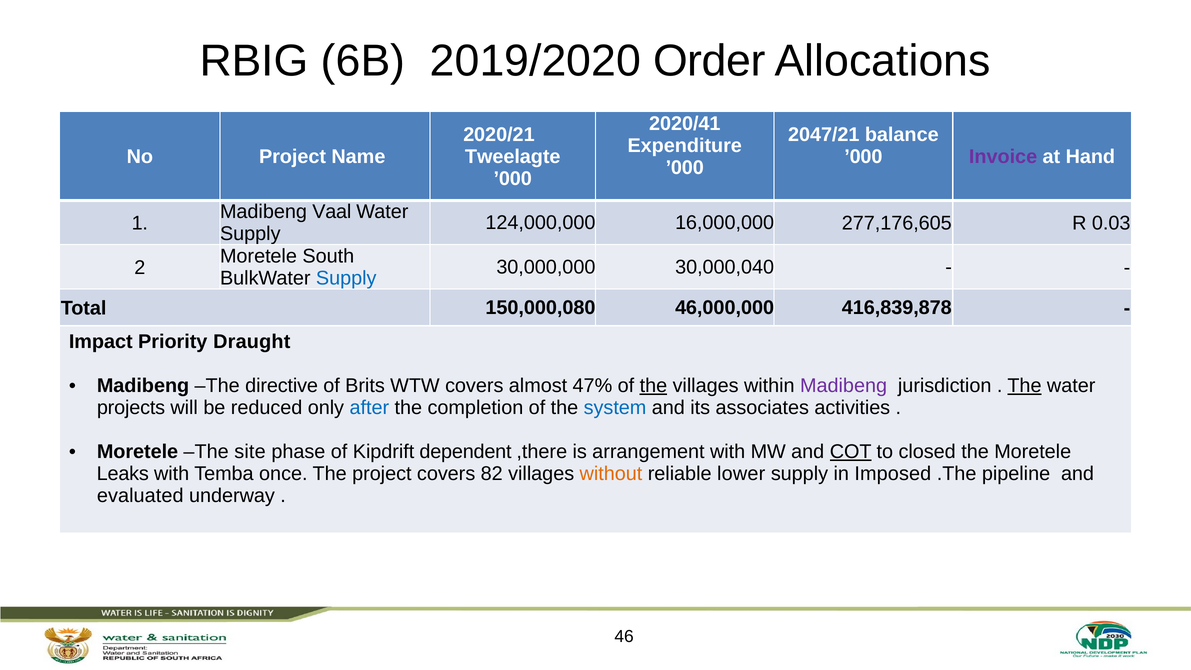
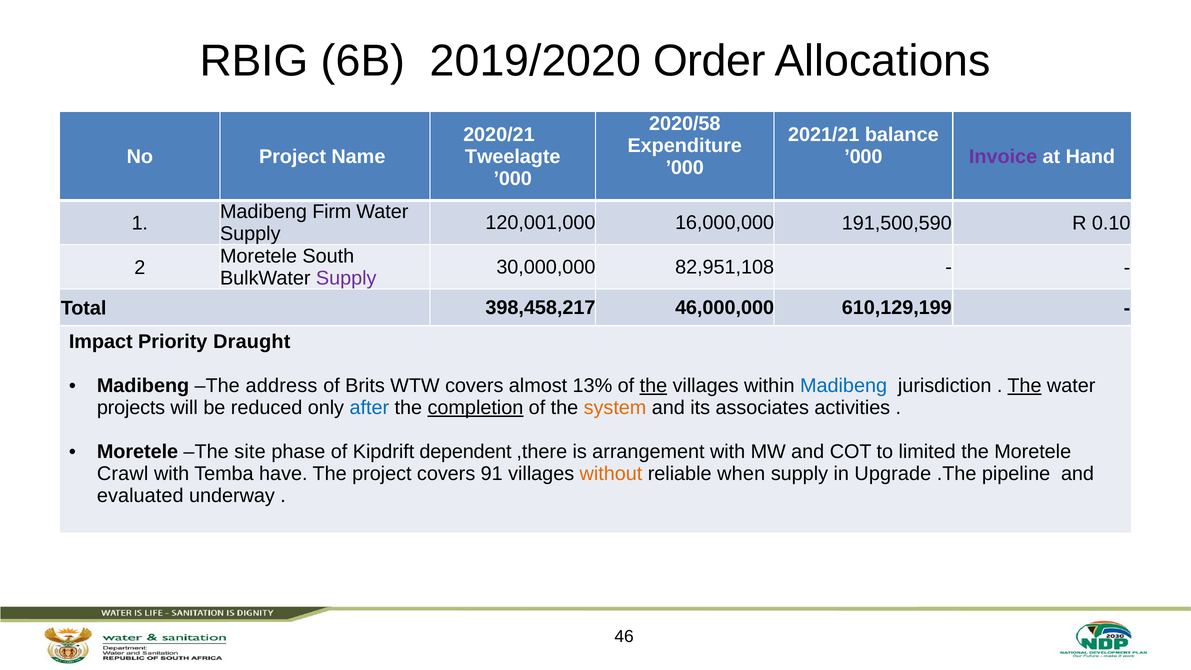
2020/41: 2020/41 -> 2020/58 (685, 124)
2047/21: 2047/21 -> 2021/21 (824, 135)
Vaal: Vaal -> Firm (332, 212)
124,000,000: 124,000,000 -> 120,001,000 (540, 223)
277,176,605: 277,176,605 -> 191,500,590 (897, 223)
0.03: 0.03 -> 0.10 (1111, 223)
30,000,040: 30,000,040 -> 82,951,108 (725, 267)
Supply colour: blue -> purple (346, 278)
150,000,080: 150,000,080 -> 398,458,217 (540, 308)
416,839,878: 416,839,878 -> 610,129,199 (897, 308)
directive: directive -> address (281, 386)
47%: 47% -> 13% (592, 386)
Madibeng colour: purple -> blue (844, 386)
completion underline: none -> present (475, 408)
system colour: blue -> orange (615, 408)
COT underline: present -> none (851, 452)
closed: closed -> limited (927, 452)
Leaks: Leaks -> Crawl (123, 474)
once: once -> have (283, 474)
82: 82 -> 91 (492, 474)
lower: lower -> when (741, 474)
Imposed: Imposed -> Upgrade (893, 474)
